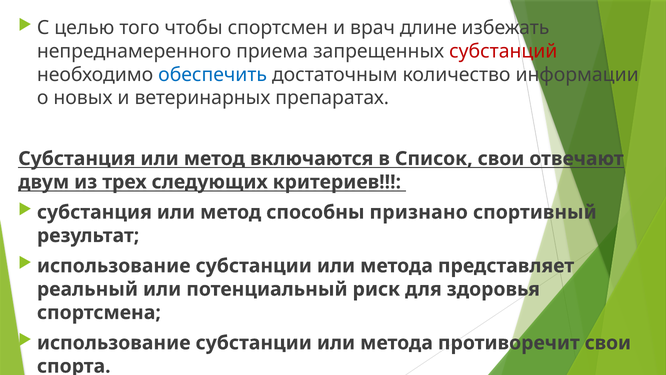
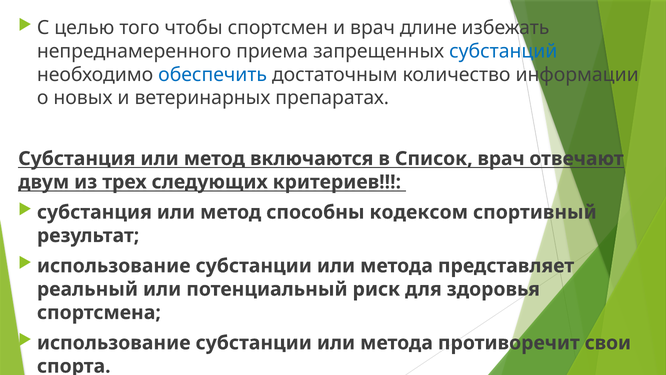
субстанций colour: red -> blue (503, 51)
Список свои: свои -> врач (501, 159)
признано: признано -> кодексом (419, 212)
